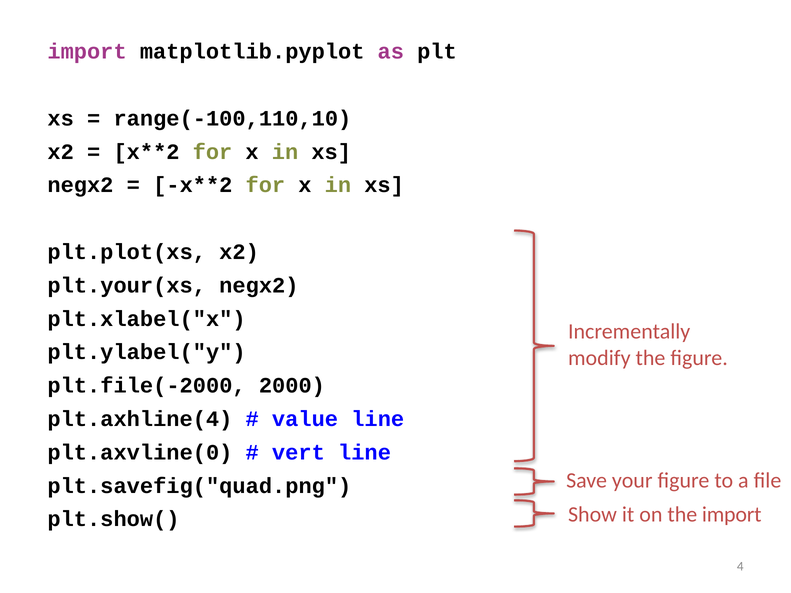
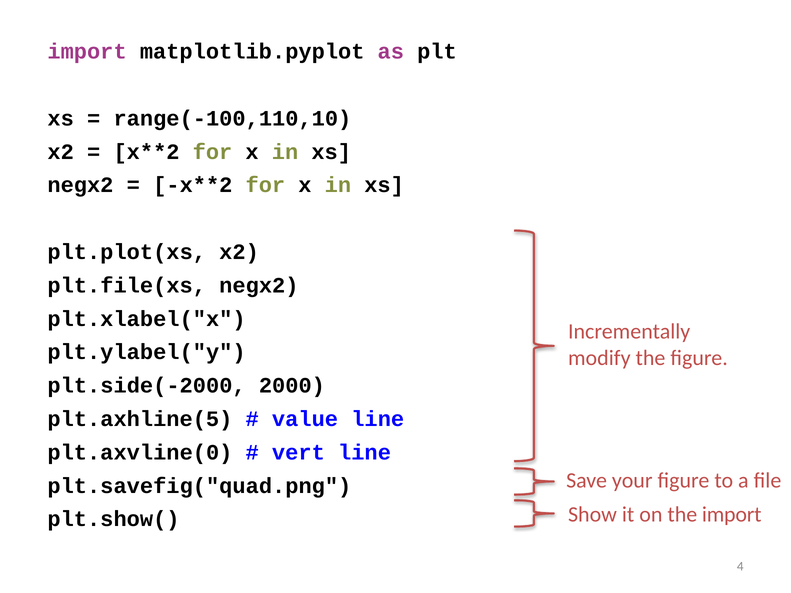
plt.your(xs: plt.your(xs -> plt.file(xs (127, 286)
plt.file(-2000: plt.file(-2000 -> plt.side(-2000 (147, 386)
plt.axhline(4: plt.axhline(4 -> plt.axhline(5 (140, 419)
